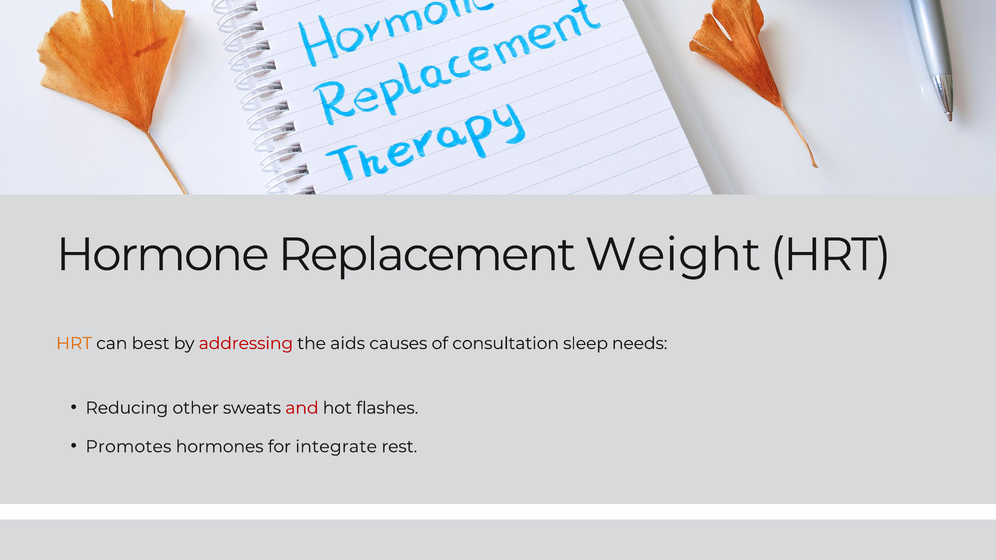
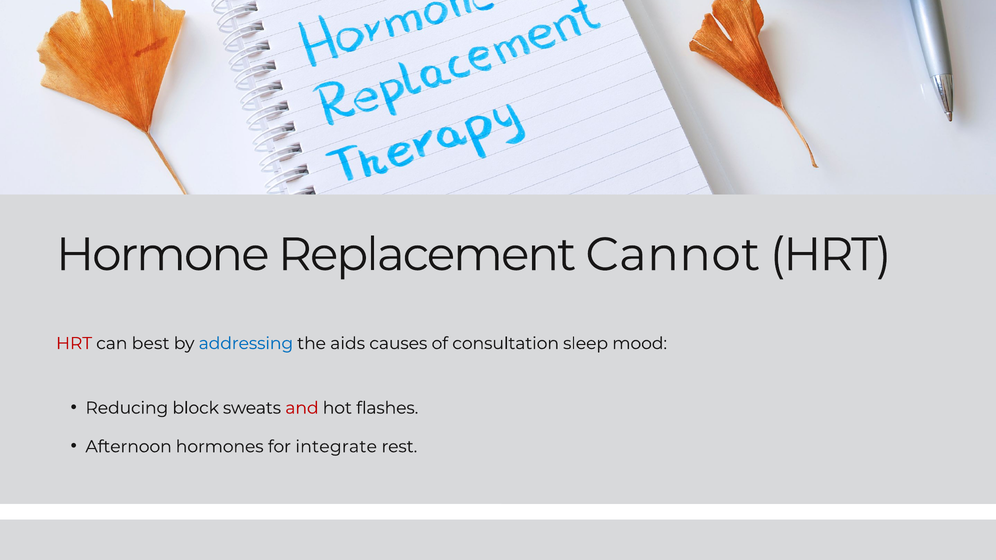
Weight: Weight -> Cannot (673, 255)
HRT colour: orange -> red (74, 344)
addressing colour: red -> blue (246, 344)
needs: needs -> mood (640, 344)
other: other -> block (196, 408)
Promotes: Promotes -> Afternoon (129, 447)
